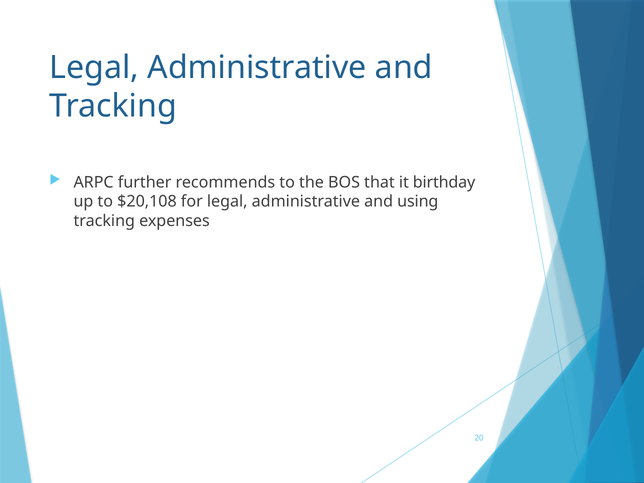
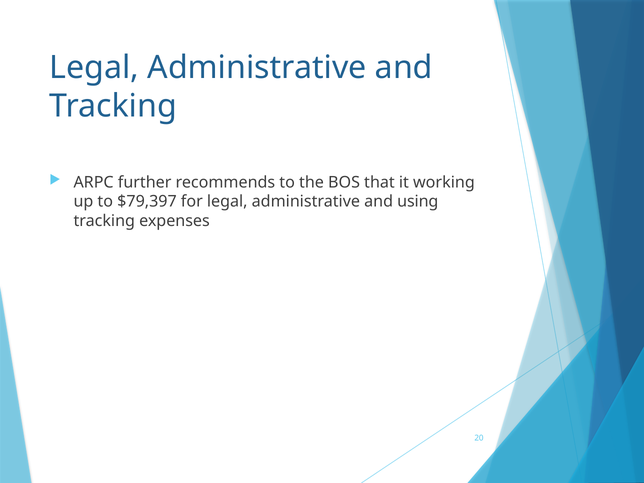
birthday: birthday -> working (444, 182)
$20,108: $20,108 -> $79,397 (147, 202)
